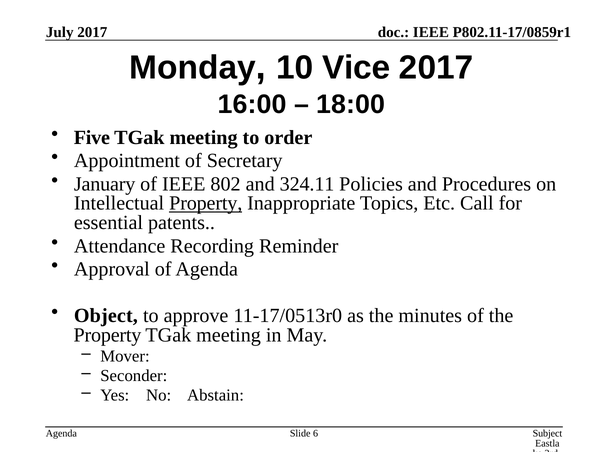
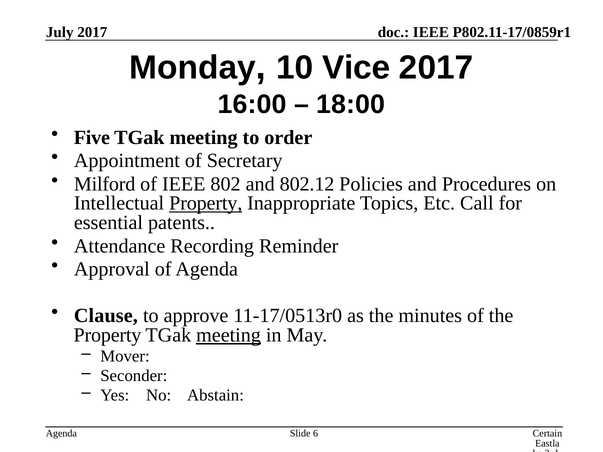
January: January -> Milford (105, 184)
324.11: 324.11 -> 802.12 (307, 184)
Object: Object -> Clause (106, 316)
meeting underline: none -> present (229, 335)
Subject: Subject -> Certain (547, 434)
